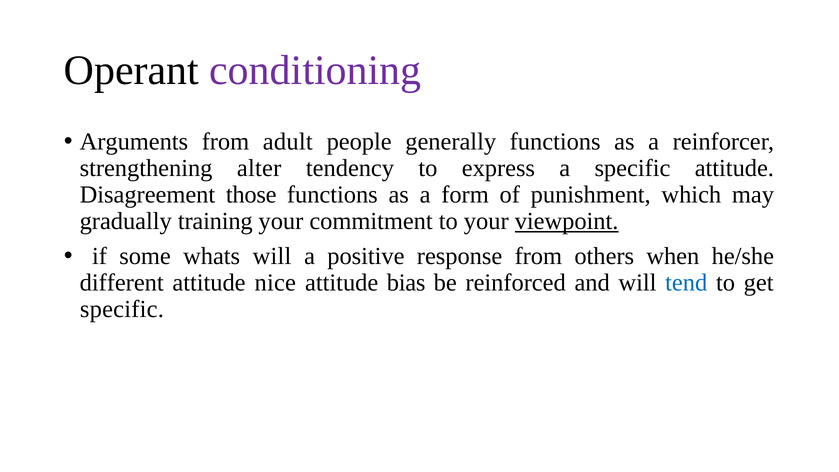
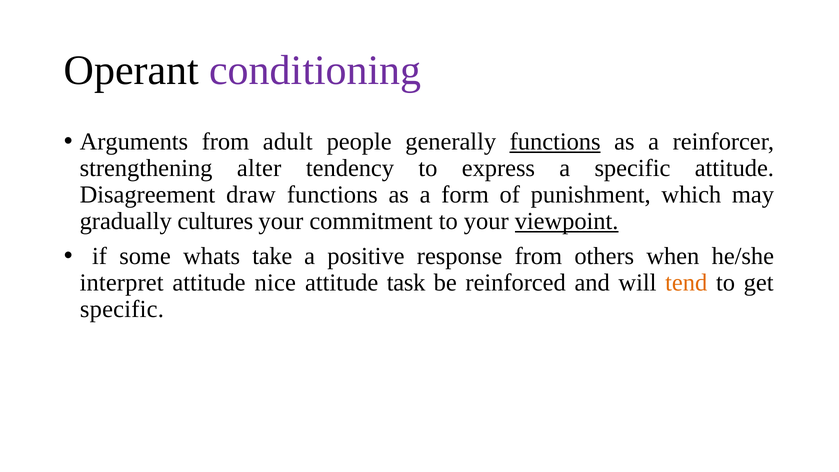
functions underline: none -> present (555, 142)
those: those -> draw (251, 195)
training: training -> cultures (215, 221)
whats will: will -> take (272, 256)
different: different -> interpret (122, 283)
bias: bias -> task (406, 283)
tend colour: blue -> orange (686, 283)
